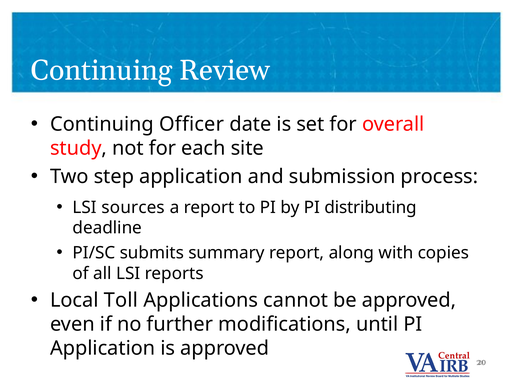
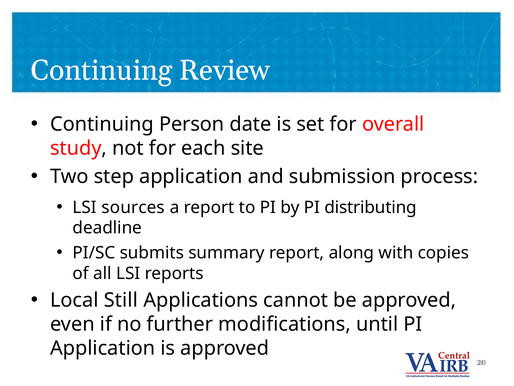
Officer: Officer -> Person (192, 124)
Toll: Toll -> Still (121, 300)
